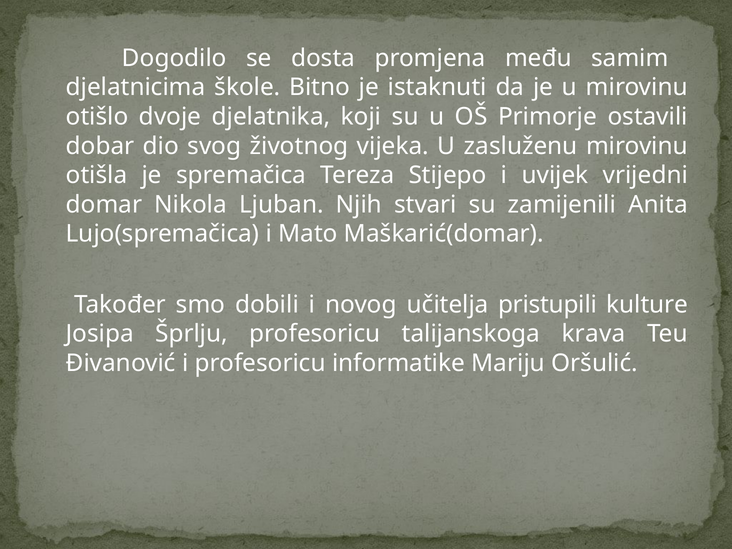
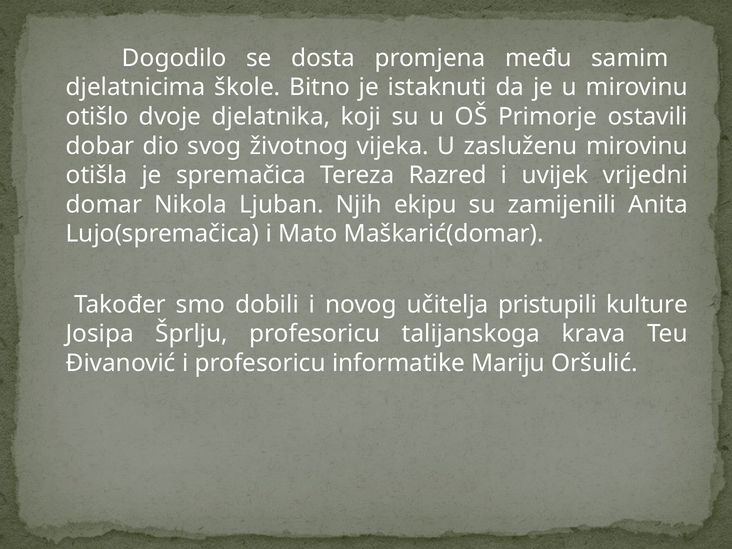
Stijepo: Stijepo -> Razred (448, 175)
stvari: stvari -> ekipu (426, 205)
